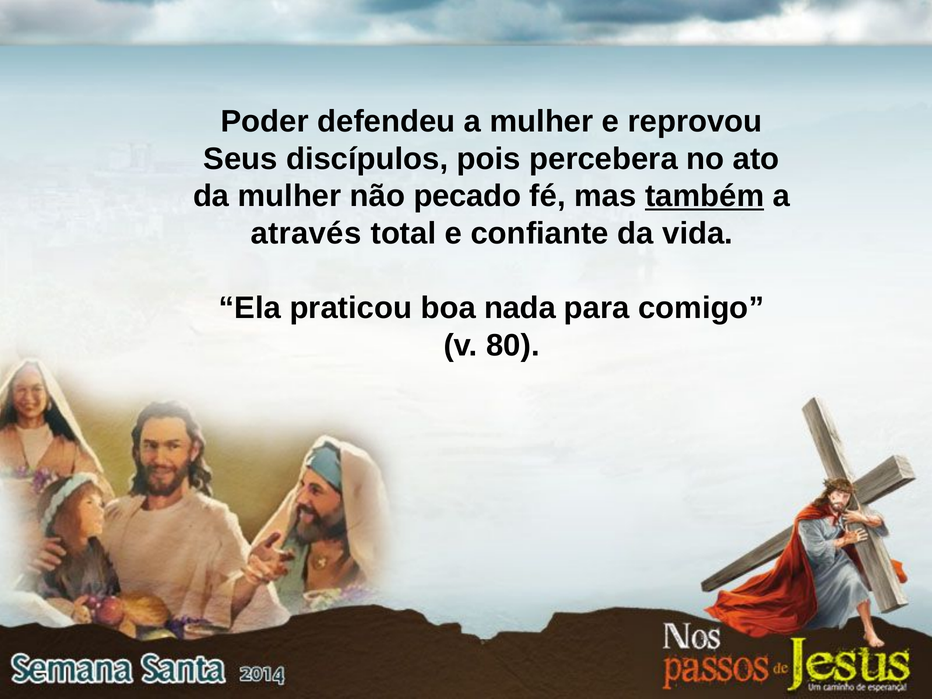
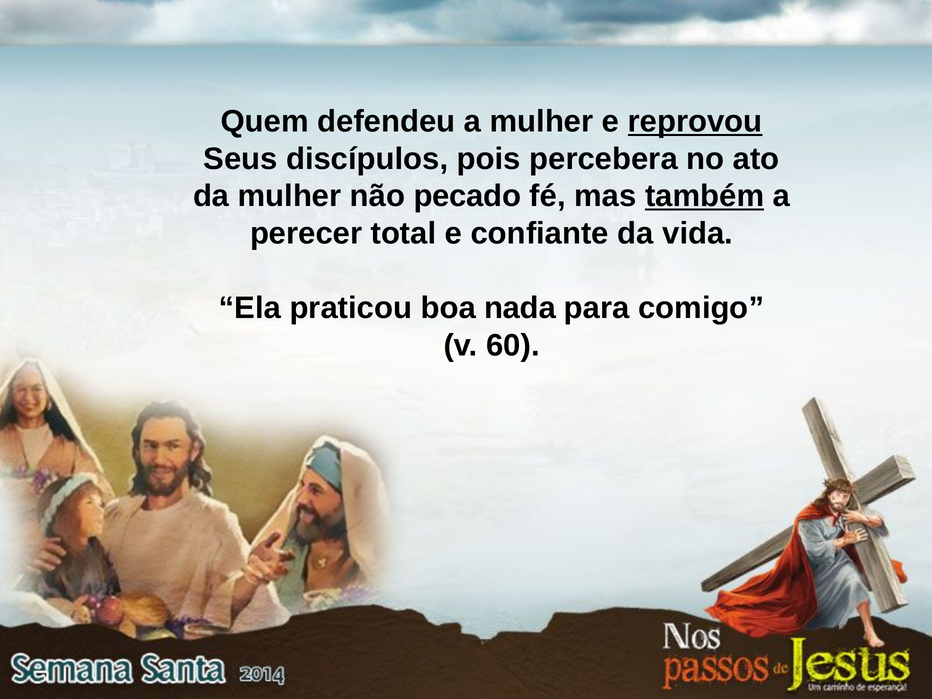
Poder: Poder -> Quem (265, 122)
reprovou underline: none -> present (695, 122)
através: através -> perecer (306, 233)
80: 80 -> 60 (513, 345)
